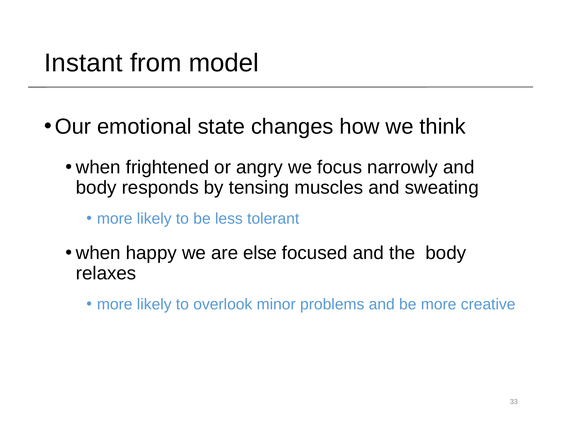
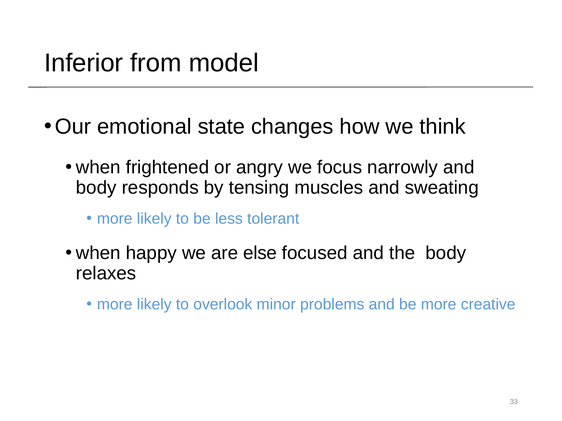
Instant: Instant -> Inferior (84, 63)
